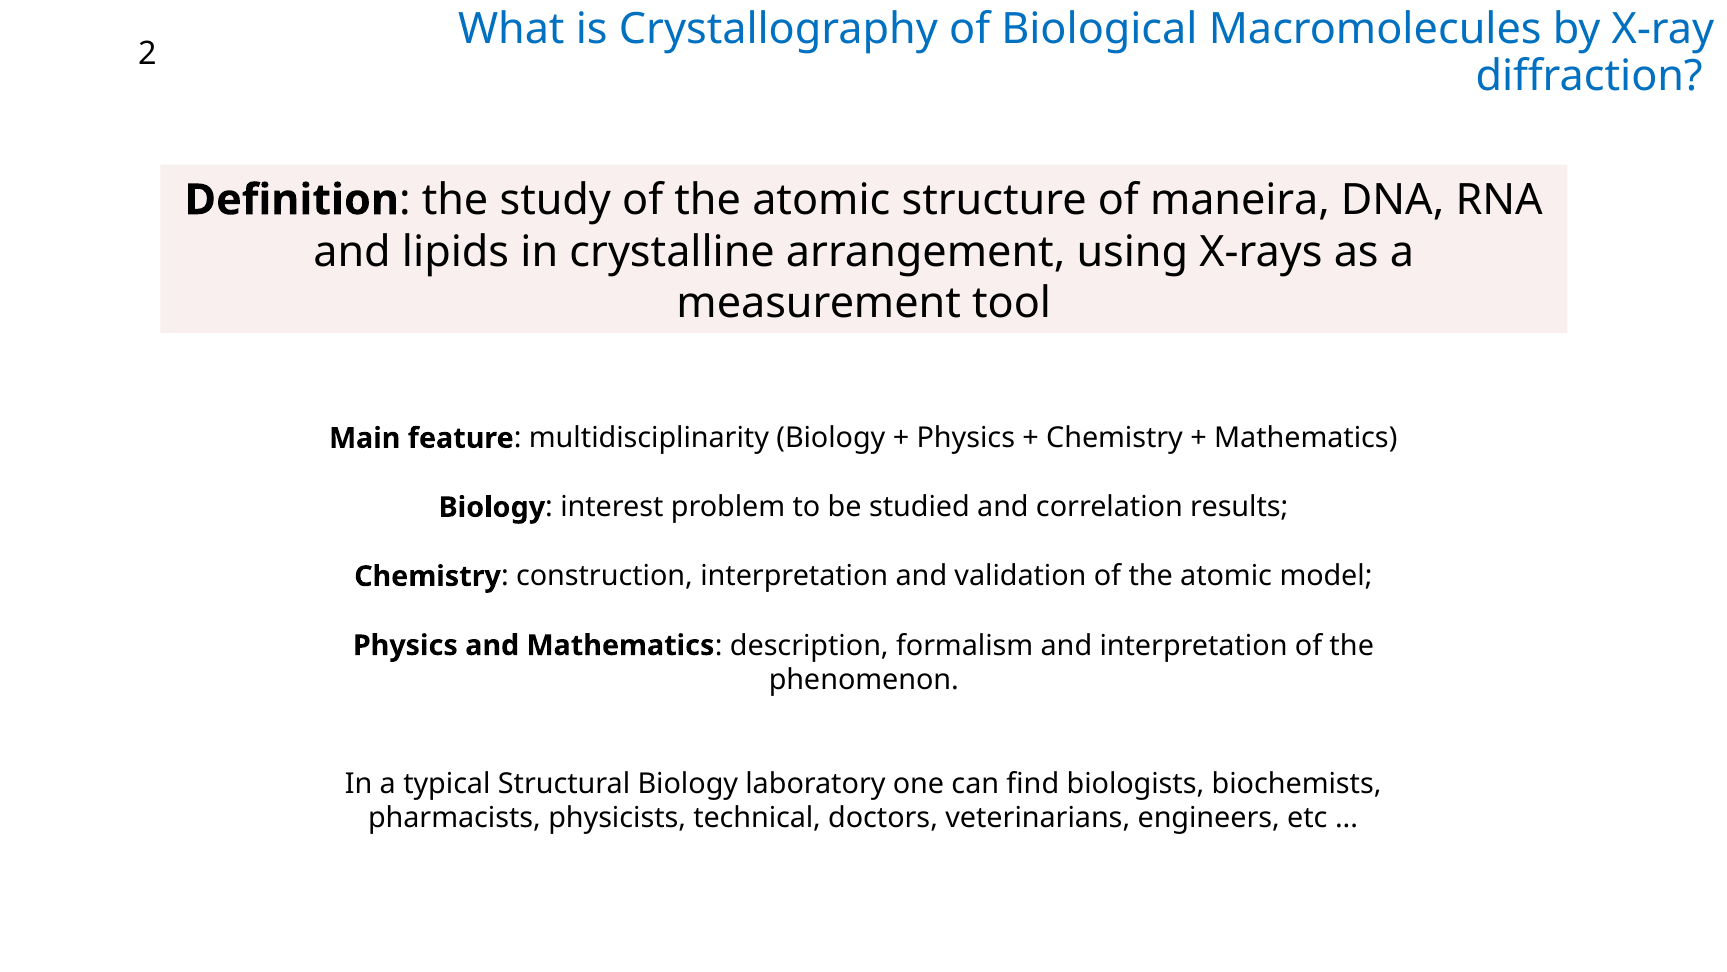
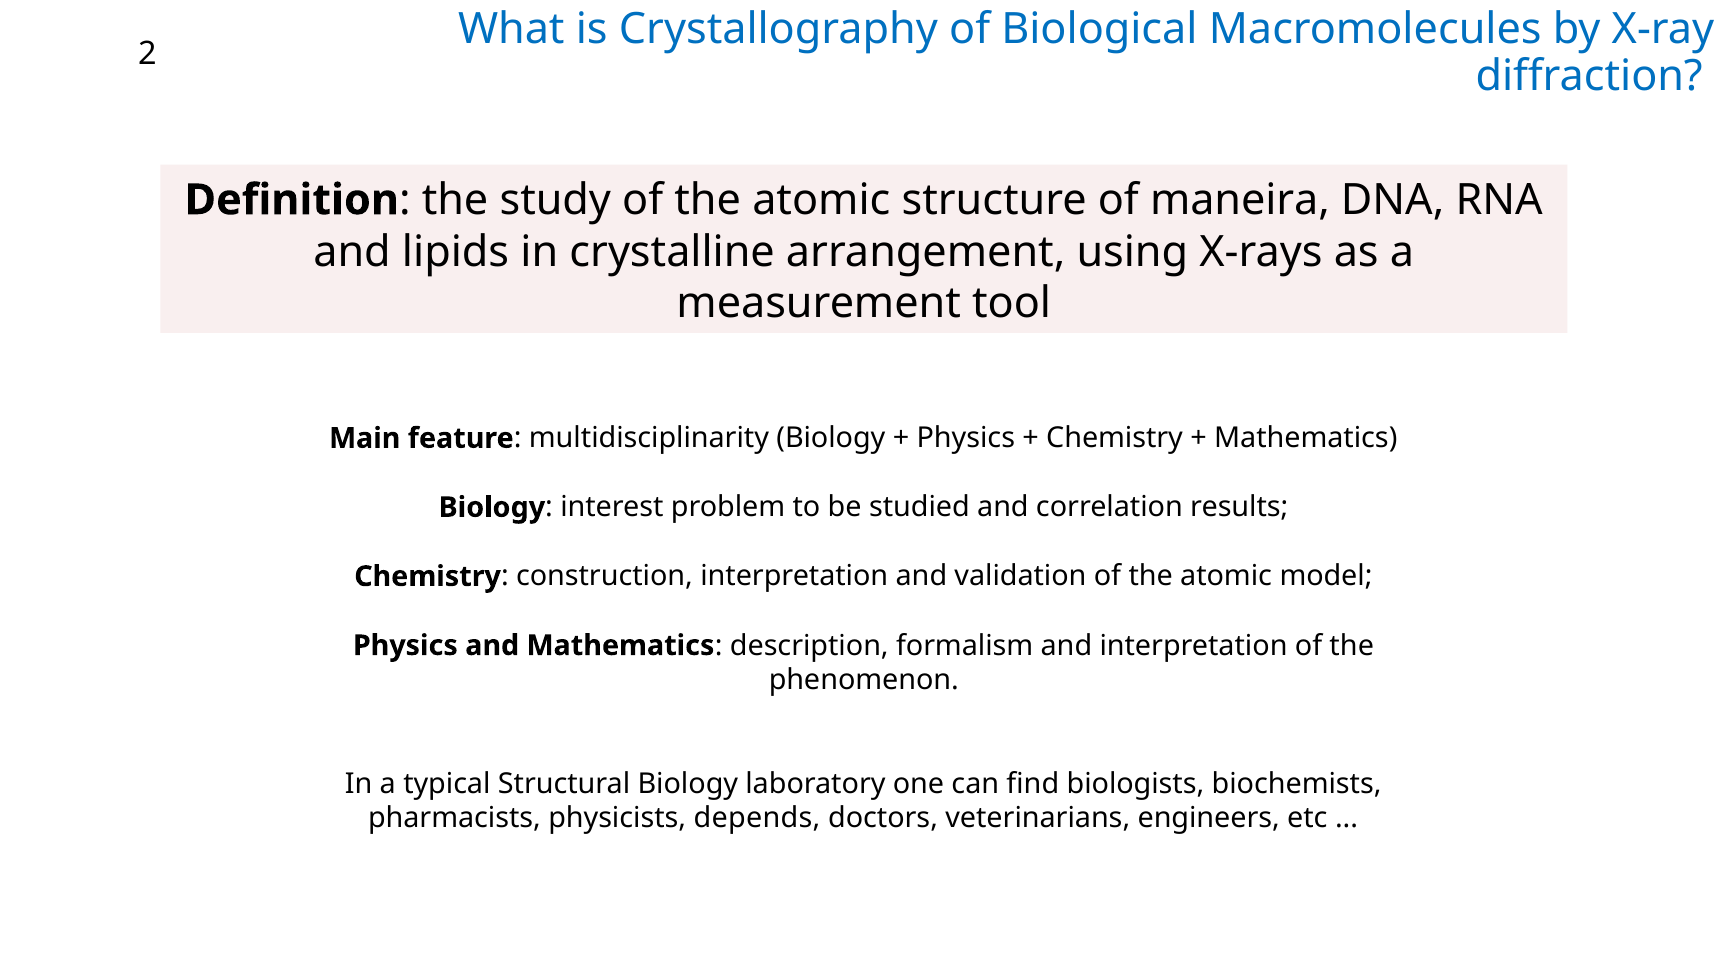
technical: technical -> depends (757, 818)
